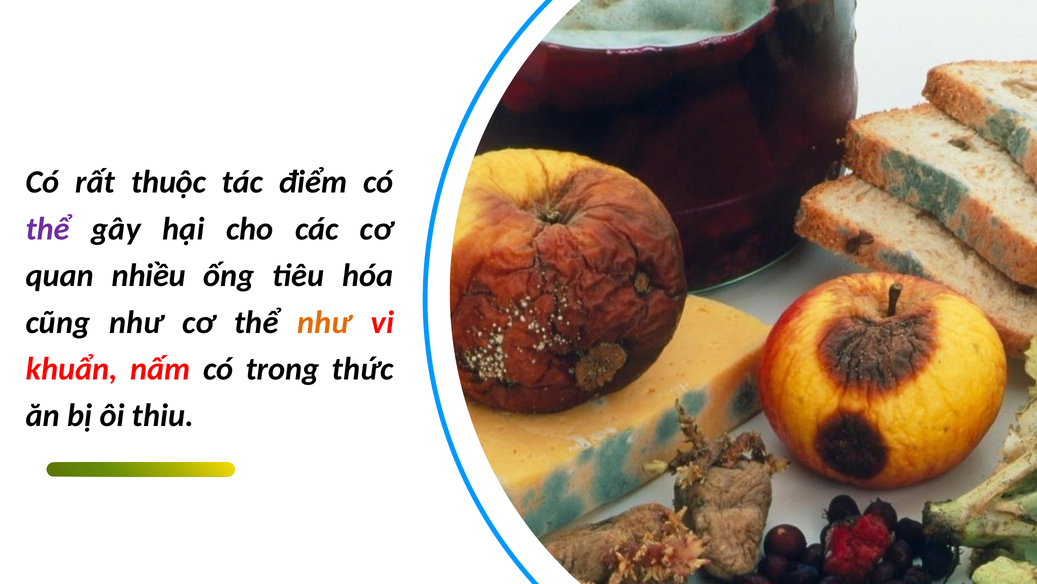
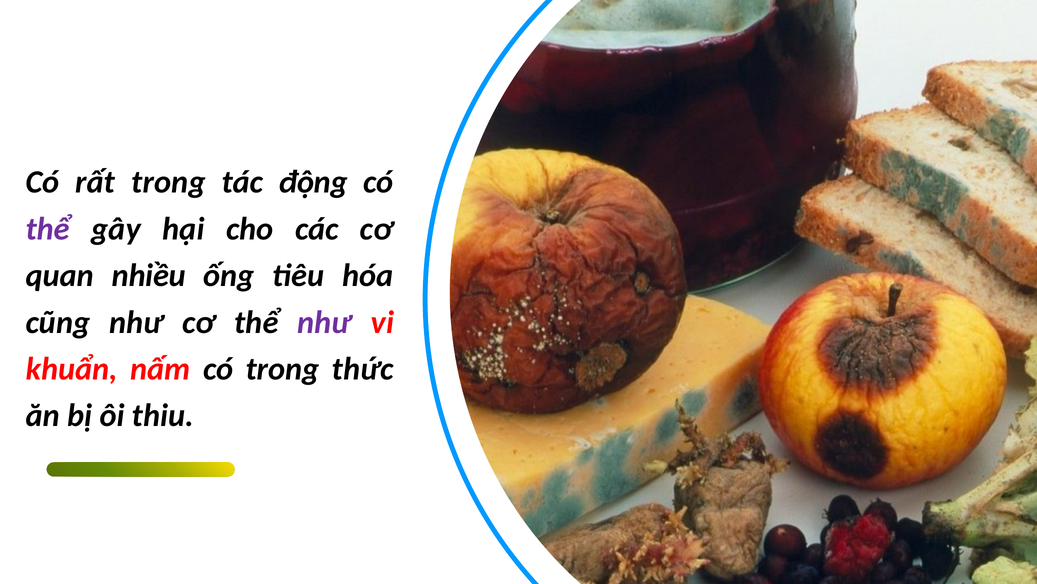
rất thuộc: thuộc -> trong (168, 182)
điểm: điểm -> động (313, 182)
như colour: orange -> purple (324, 322)
